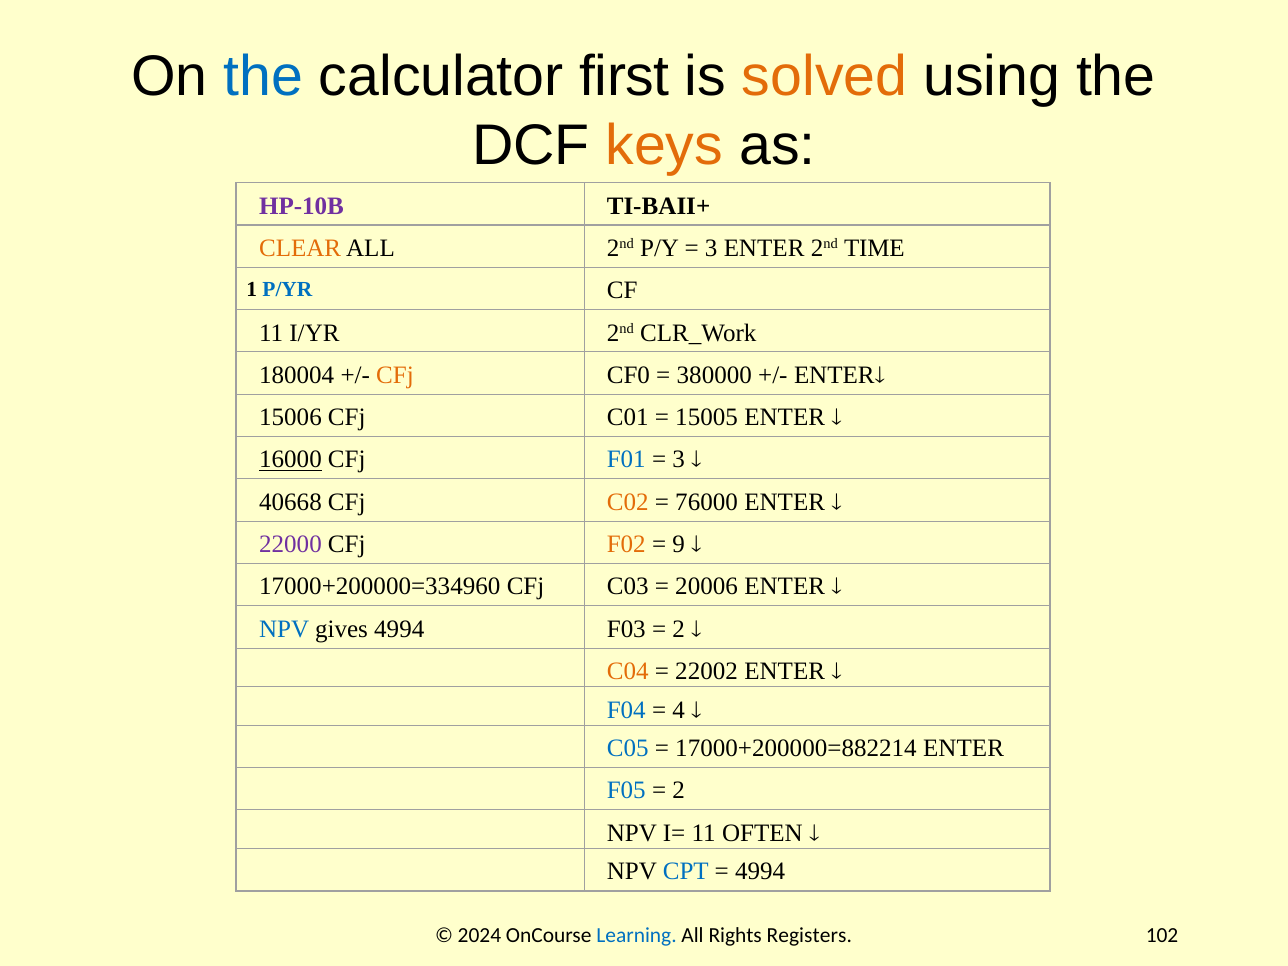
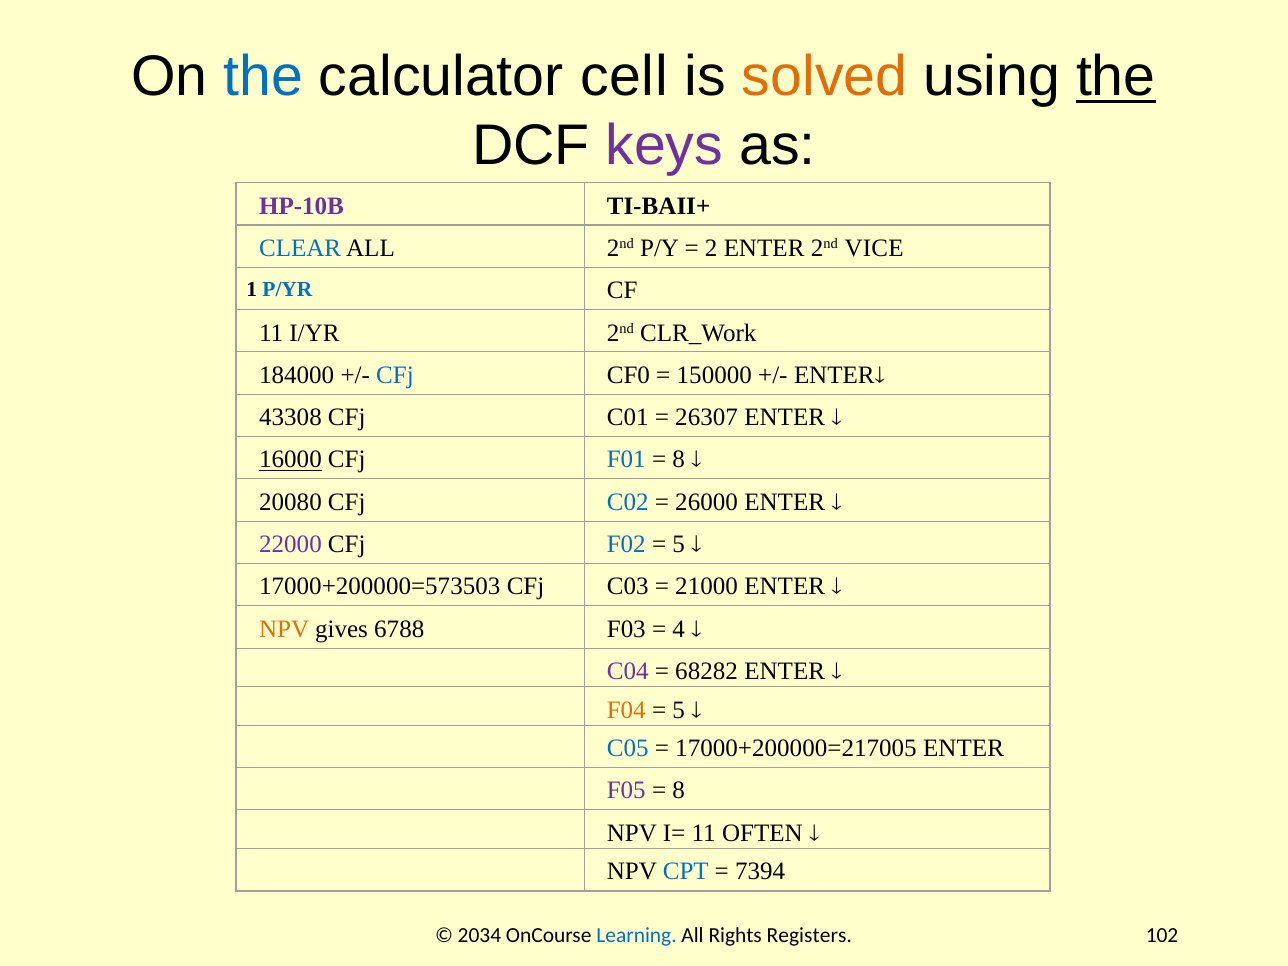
first: first -> cell (624, 77)
the underline: none -> present (1116, 77)
keys colour: orange -> purple (664, 146)
CLEAR colour: orange -> blue (300, 248)
3: 3 -> 2 (711, 248)
TIME: TIME -> VICE (874, 248)
180004: 180004 -> 184000 (297, 375)
CFj colour: orange -> blue (395, 375)
380000: 380000 -> 150000 (714, 375)
15006: 15006 -> 43308 (290, 417)
15005: 15005 -> 26307 (707, 417)
3: 3 -> 8 (679, 460)
40668: 40668 -> 20080 (290, 502)
C02 colour: orange -> blue (628, 502)
76000: 76000 -> 26000 (707, 502)
F02 colour: orange -> blue (626, 544)
9: 9 -> 5 (679, 544)
17000+200000=334960: 17000+200000=334960 -> 17000+200000=573503 (380, 587)
20006: 20006 -> 21000 (707, 587)
NPV colour: blue -> orange (284, 629)
gives 4994: 4994 -> 6788 (399, 629)
2: 2 -> 4 (679, 629)
C04 colour: orange -> purple (628, 671)
22002: 22002 -> 68282 (707, 671)
F04 colour: blue -> orange (626, 710)
4: 4 -> 5 (679, 710)
17000+200000=882214: 17000+200000=882214 -> 17000+200000=217005 (796, 748)
F05 colour: blue -> purple (626, 791)
2: 2 -> 8 (679, 791)
4994: 4994 -> 7394 (760, 871)
2024: 2024 -> 2034 (479, 935)
